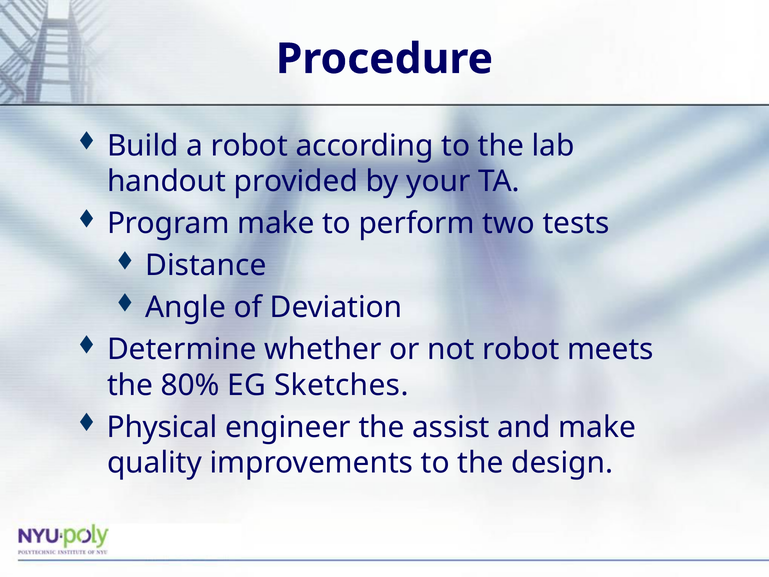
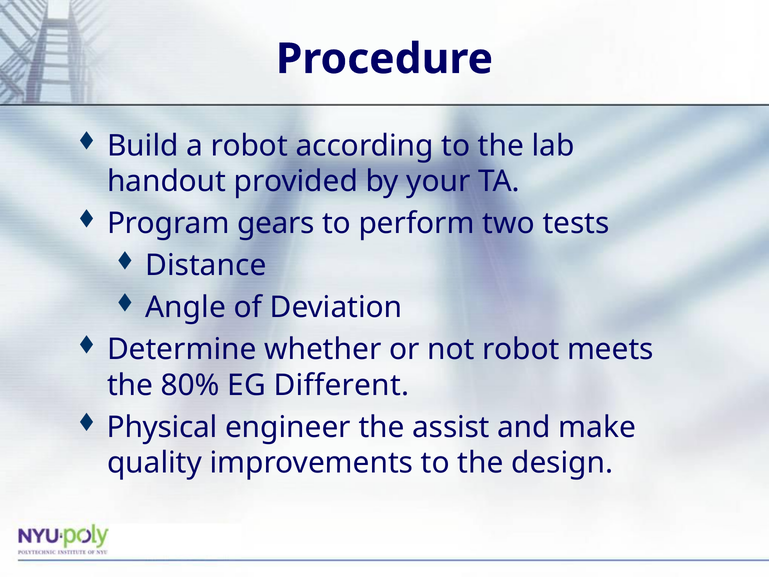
Program make: make -> gears (276, 223)
Sketches: Sketches -> Different (341, 385)
